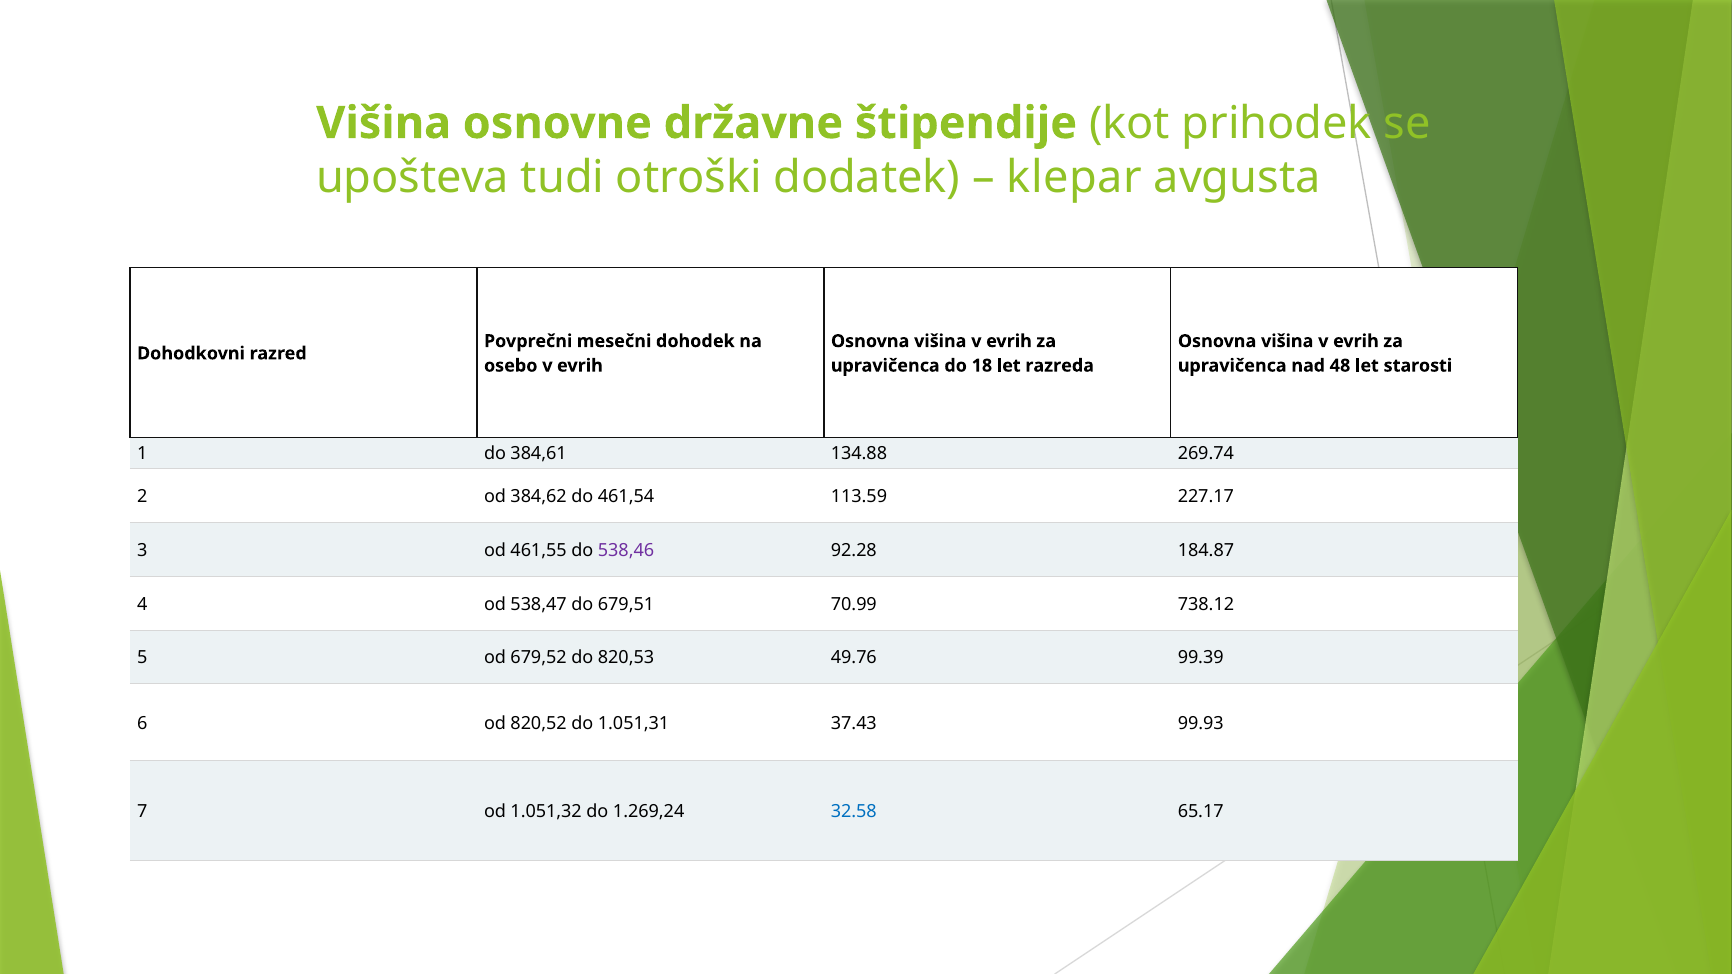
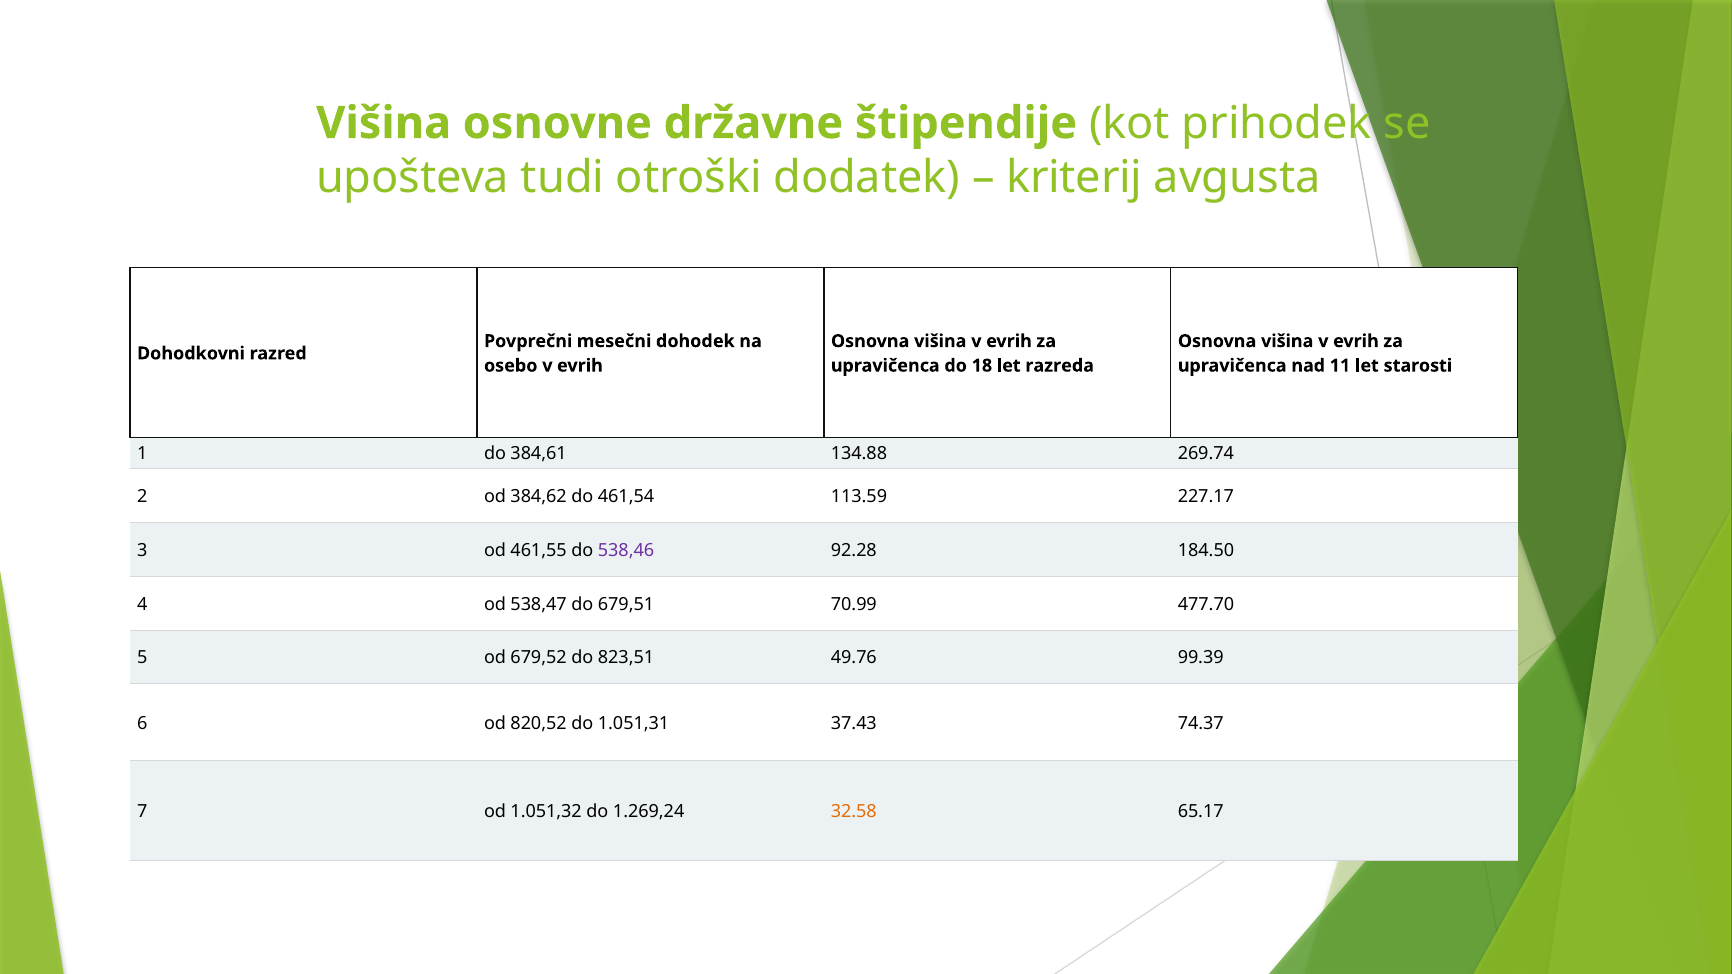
klepar: klepar -> kriterij (1074, 177)
48: 48 -> 11 (1340, 366)
184.87: 184.87 -> 184.50 (1206, 551)
738.12: 738.12 -> 477.70 (1206, 604)
820,53: 820,53 -> 823,51 (626, 658)
99.93: 99.93 -> 74.37 (1201, 724)
32.58 colour: blue -> orange (854, 812)
